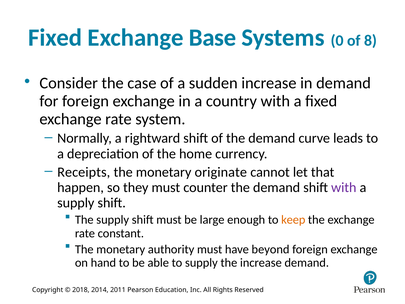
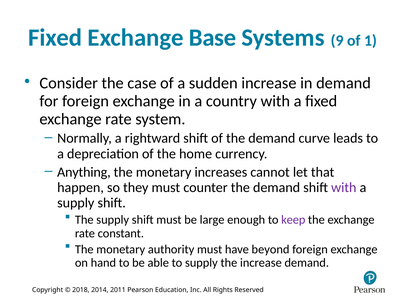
0: 0 -> 9 (337, 41)
8: 8 -> 1 (370, 41)
Receipts: Receipts -> Anything (84, 172)
originate: originate -> increases (221, 172)
keep colour: orange -> purple (293, 220)
